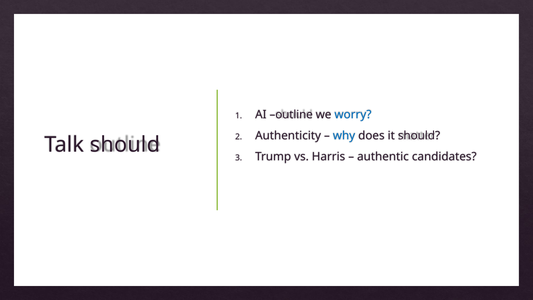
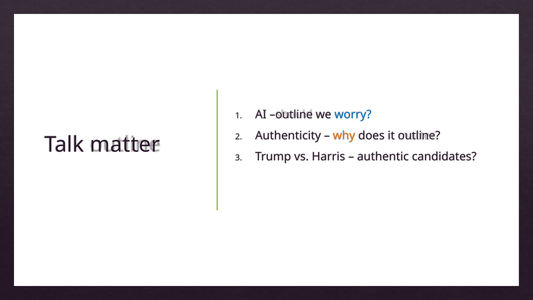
why colour: blue -> orange (344, 136)
it should: should -> outline (419, 136)
Talk should: should -> matter (125, 144)
